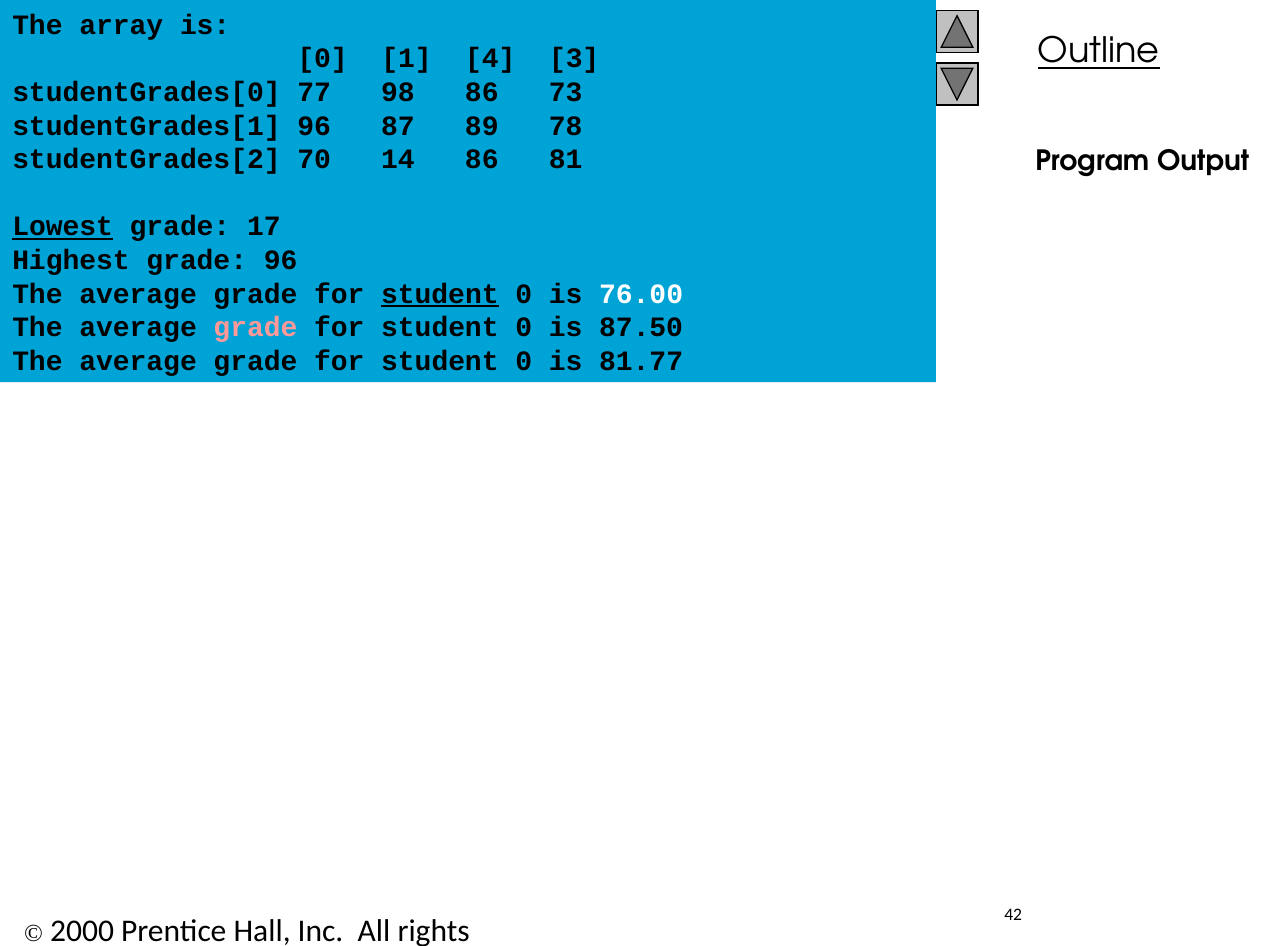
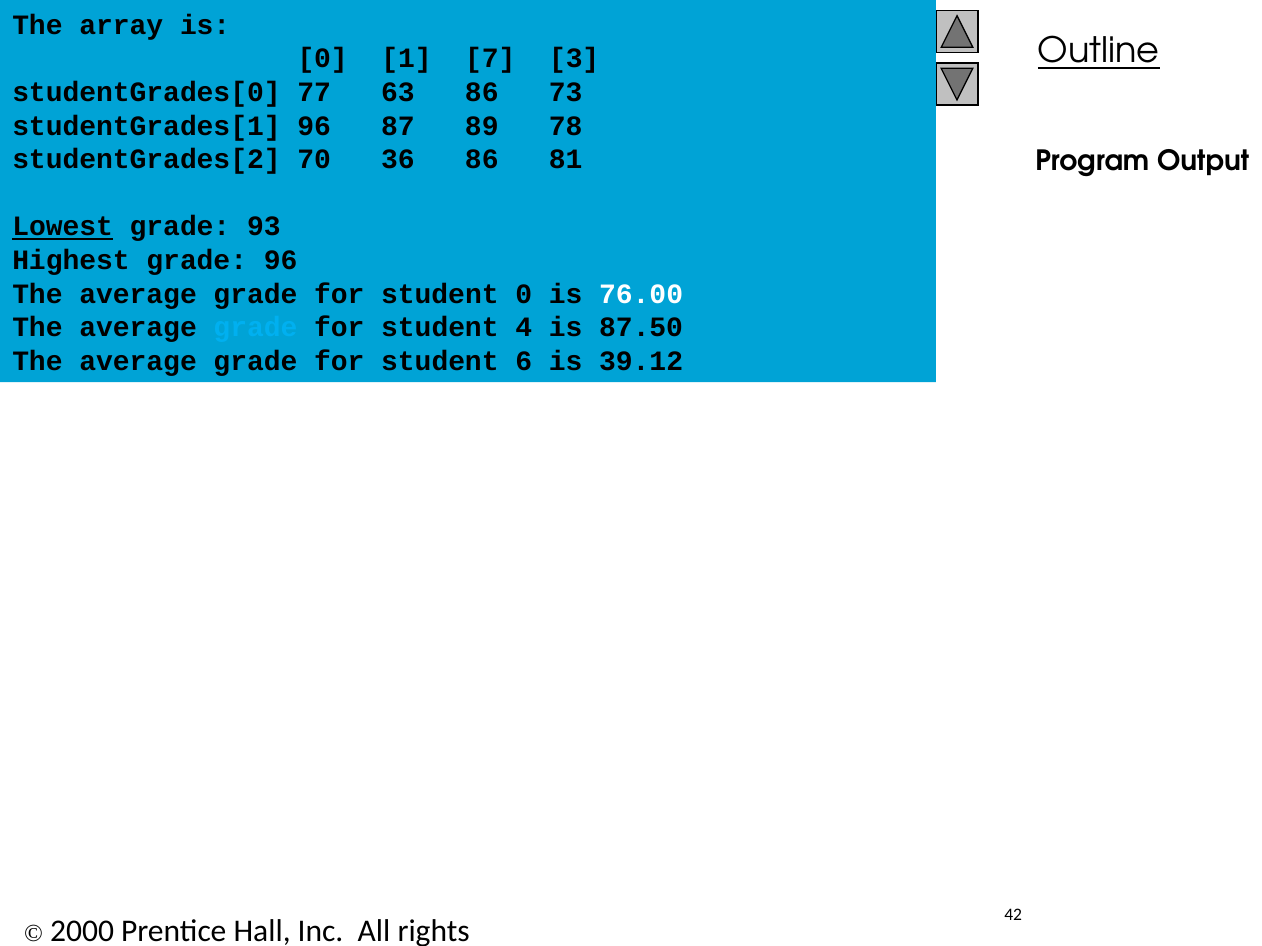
4: 4 -> 7 (490, 59)
98: 98 -> 63 (398, 92)
14: 14 -> 36 (398, 160)
17: 17 -> 93 (264, 227)
student underline: present -> none (440, 294)
grade colour: pink -> light blue (255, 328)
0: 0 -> 4 (524, 328)
0: 0 -> 6 (524, 361)
81.77: 81.77 -> 39.12 (641, 361)
